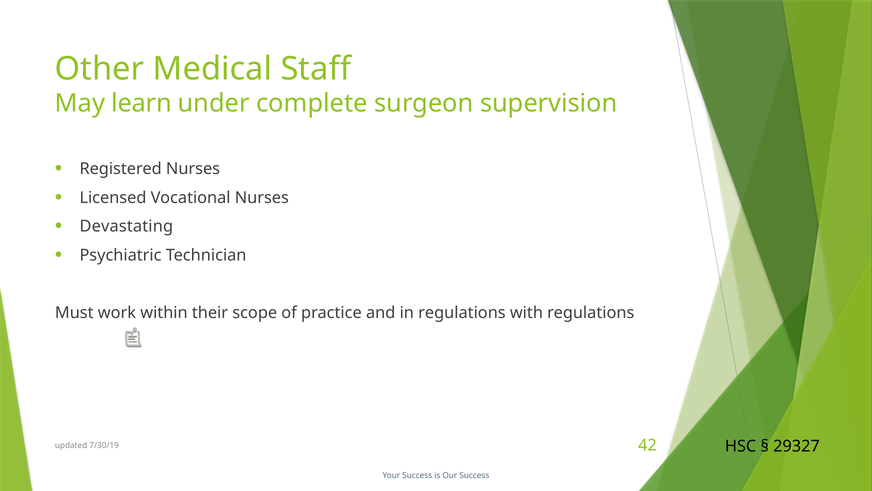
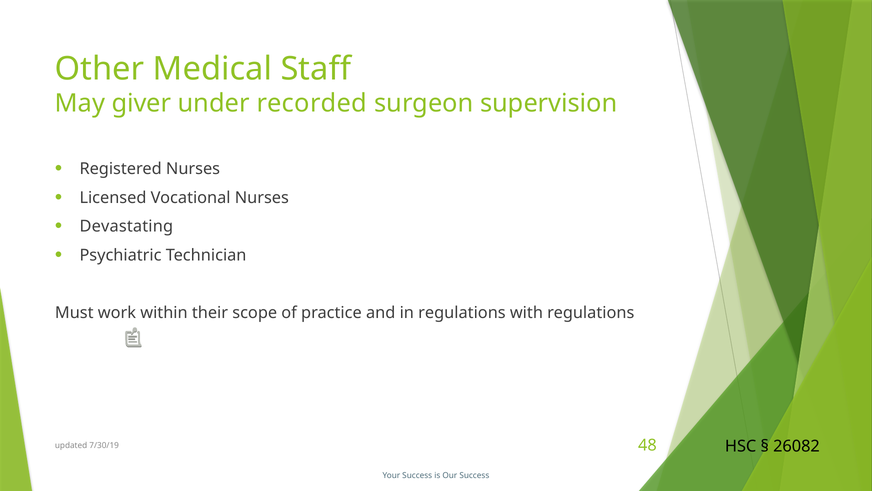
learn: learn -> giver (141, 103)
complete: complete -> recorded (312, 103)
29327: 29327 -> 26082 (796, 446)
42: 42 -> 48 (647, 445)
